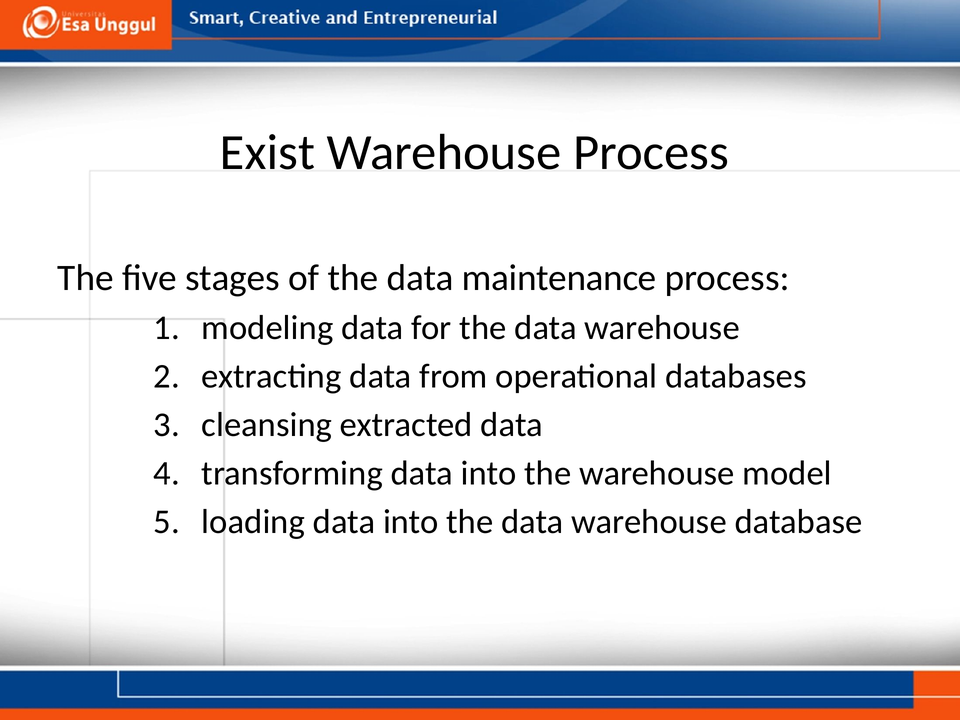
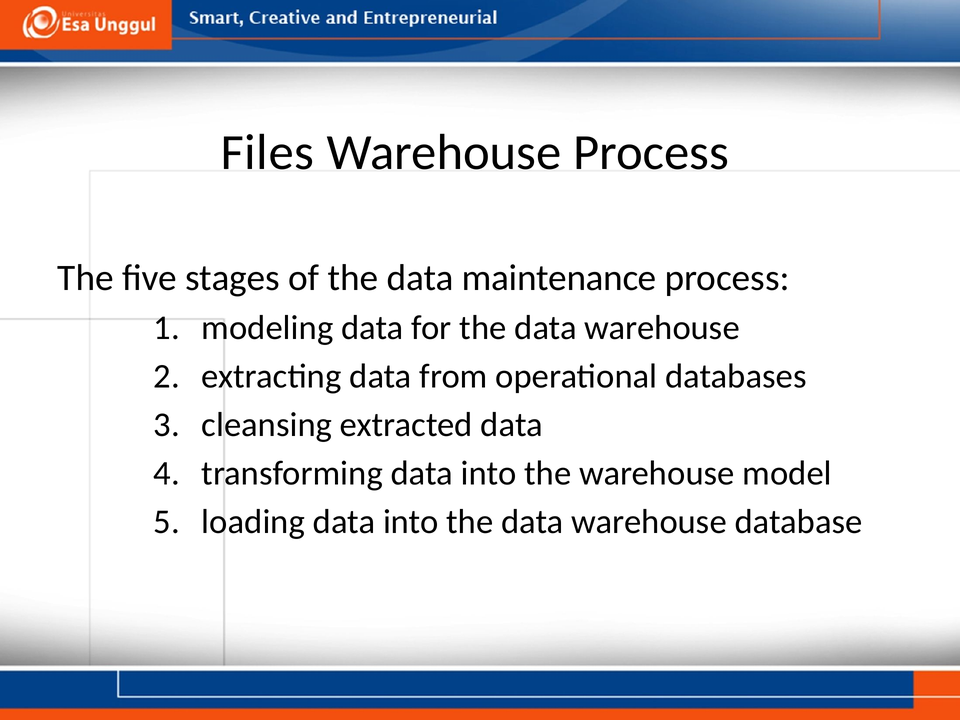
Exist: Exist -> Files (267, 152)
